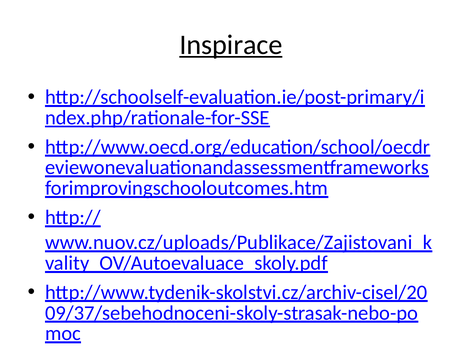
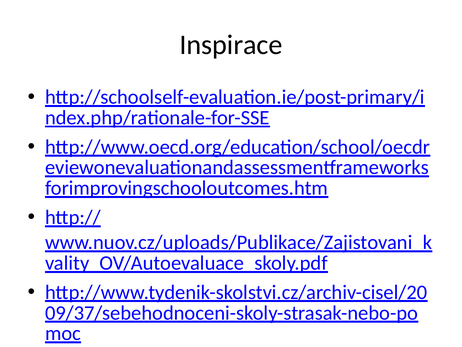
Inspirace underline: present -> none (231, 45)
